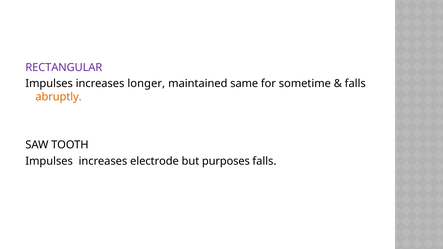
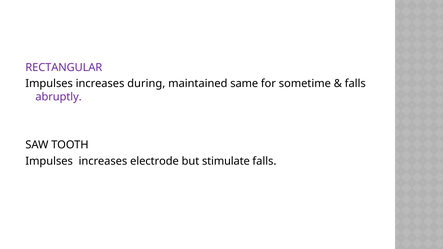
longer: longer -> during (146, 84)
abruptly colour: orange -> purple (59, 97)
purposes: purposes -> stimulate (226, 161)
